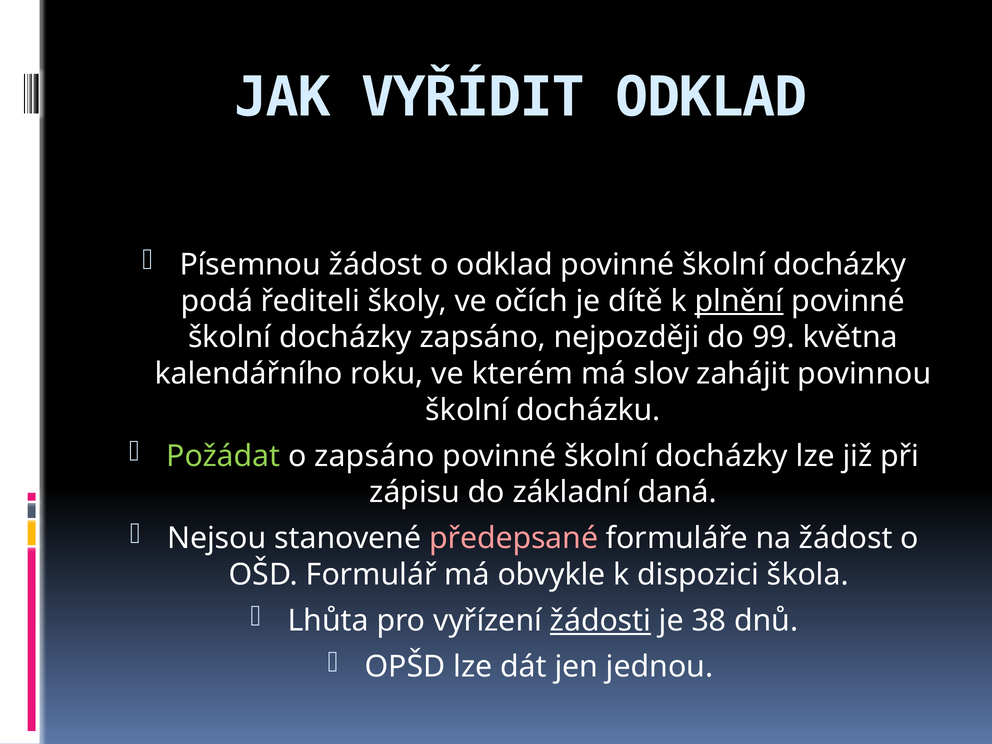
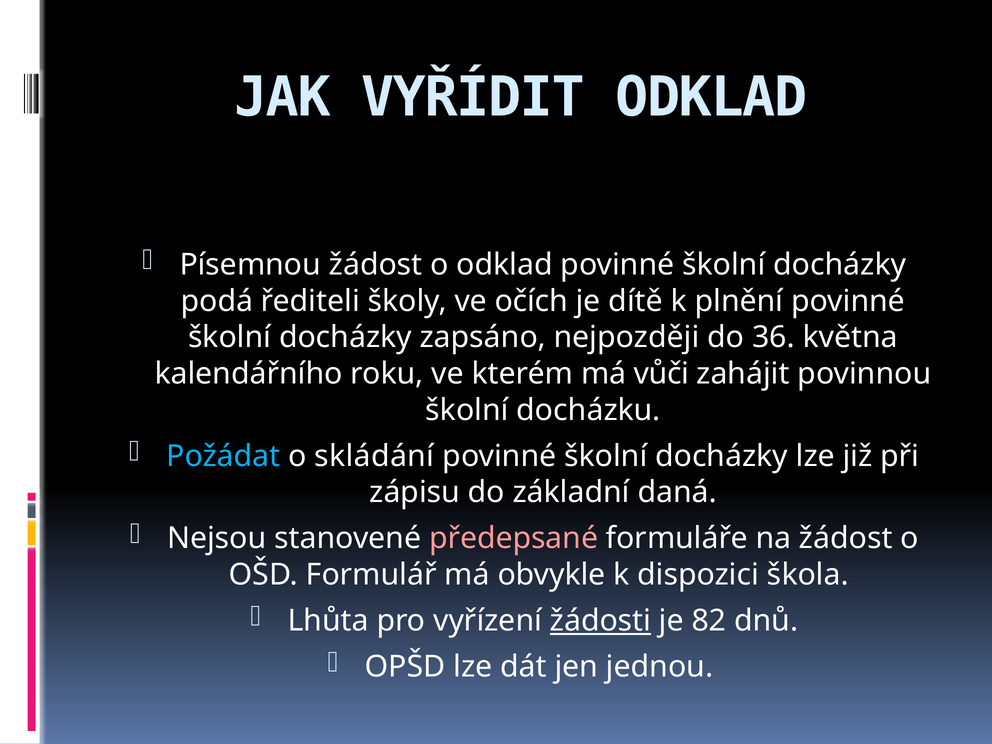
plnění underline: present -> none (739, 301)
99: 99 -> 36 (773, 337)
slov: slov -> vůči (661, 374)
Požádat colour: light green -> light blue (223, 456)
o zapsáno: zapsáno -> skládání (374, 456)
38: 38 -> 82 (709, 621)
